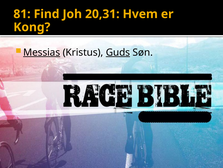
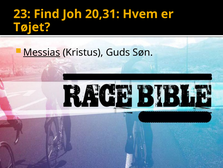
81: 81 -> 23 (22, 14)
Kong: Kong -> Tøjet (32, 27)
Guds underline: present -> none (118, 52)
